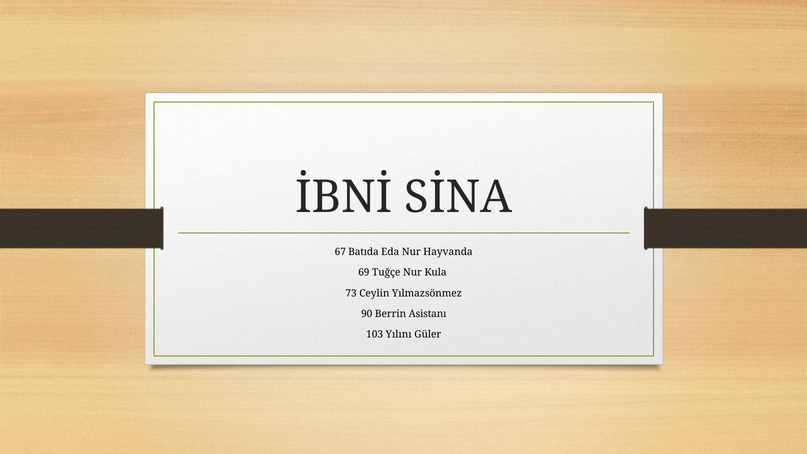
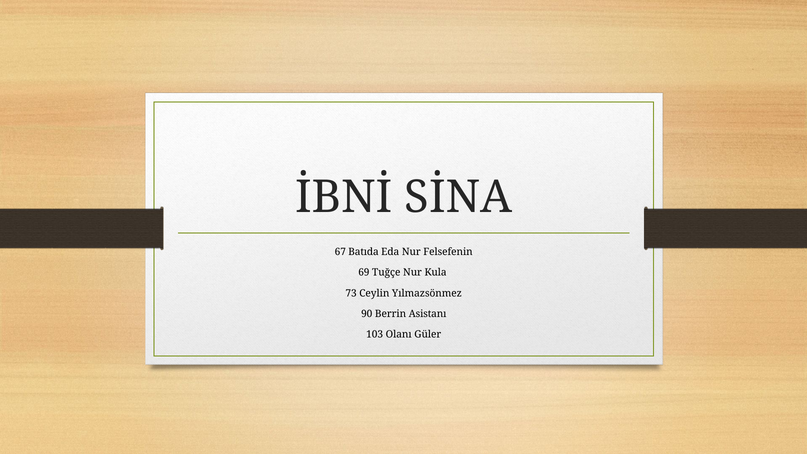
Hayvanda: Hayvanda -> Felsefenin (448, 252)
Yılını: Yılını -> Olanı (399, 335)
